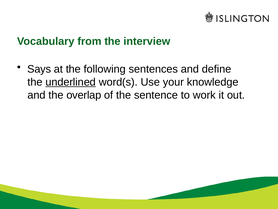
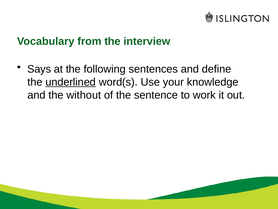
overlap: overlap -> without (84, 95)
